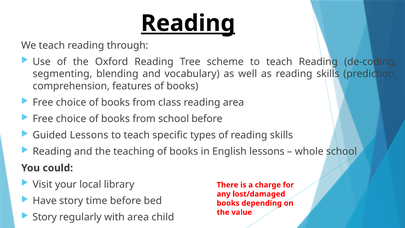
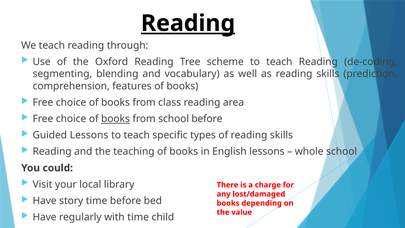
books underline: none -> present (116, 119)
Story: Story -> Have (45, 217)
with area: area -> time (138, 217)
